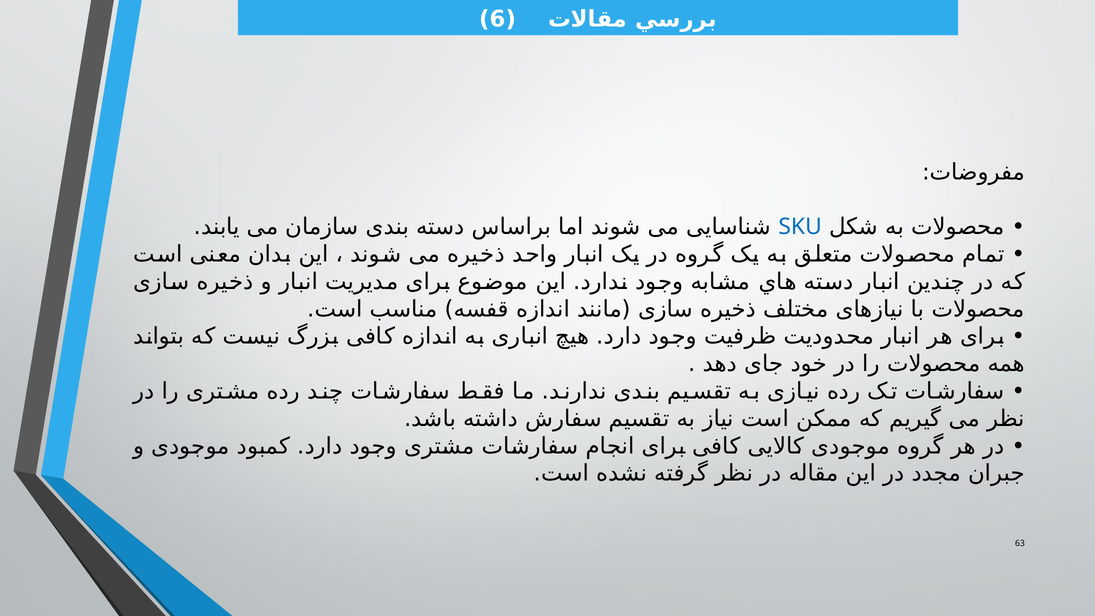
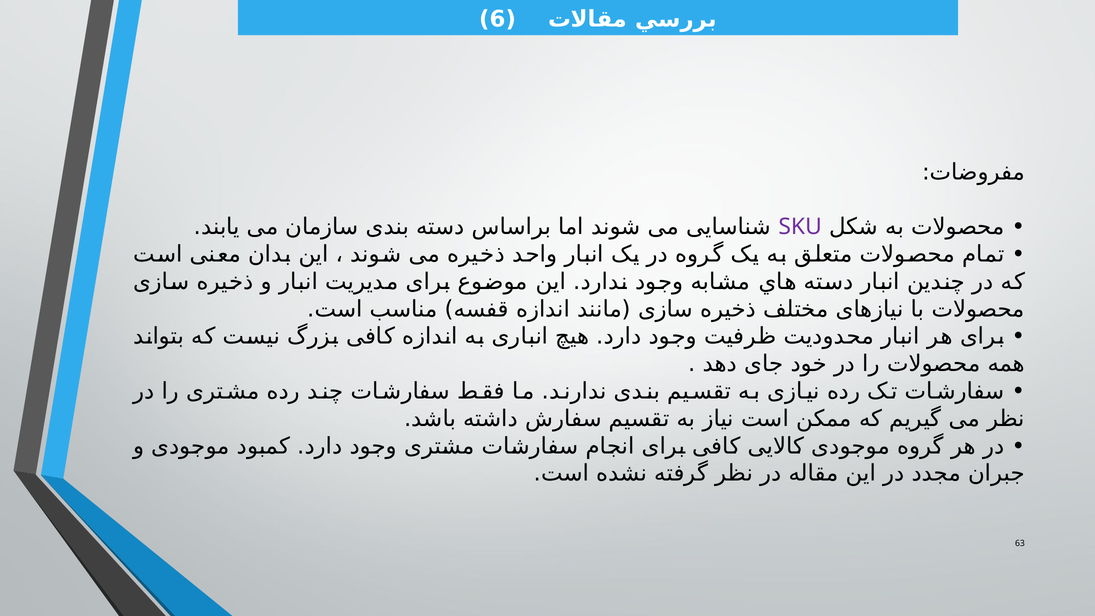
SKU colour: blue -> purple (800, 227)
